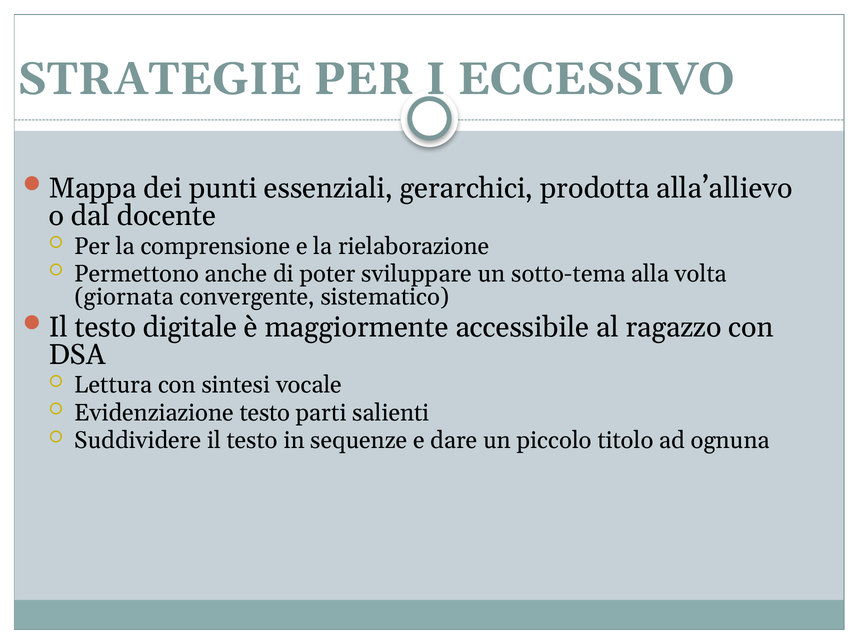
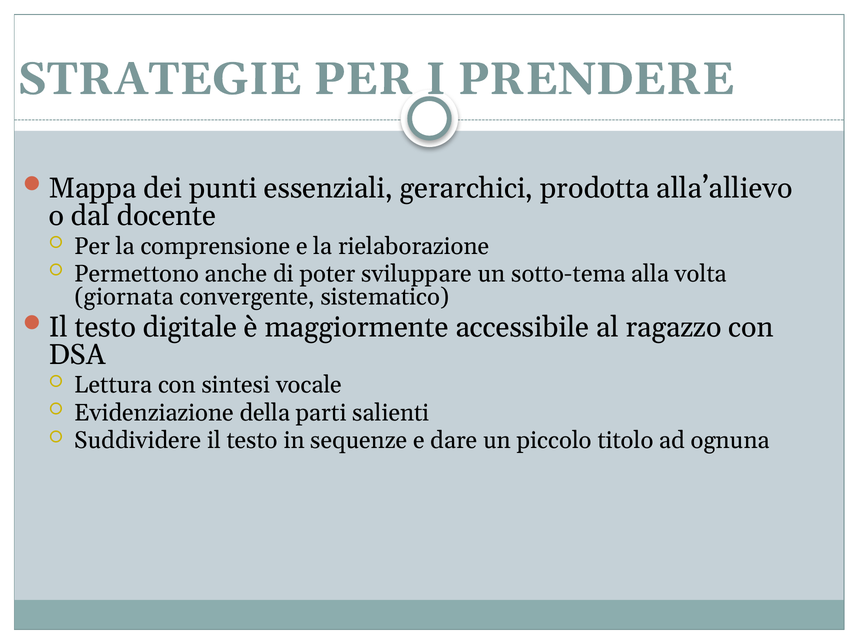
ECCESSIVO: ECCESSIVO -> PRENDERE (596, 79)
Evidenziazione testo: testo -> della (265, 413)
